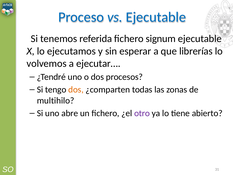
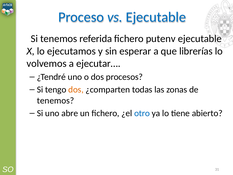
signum: signum -> putenv (161, 39)
multihilo: multihilo -> tenemos (56, 100)
otro colour: purple -> blue (142, 113)
